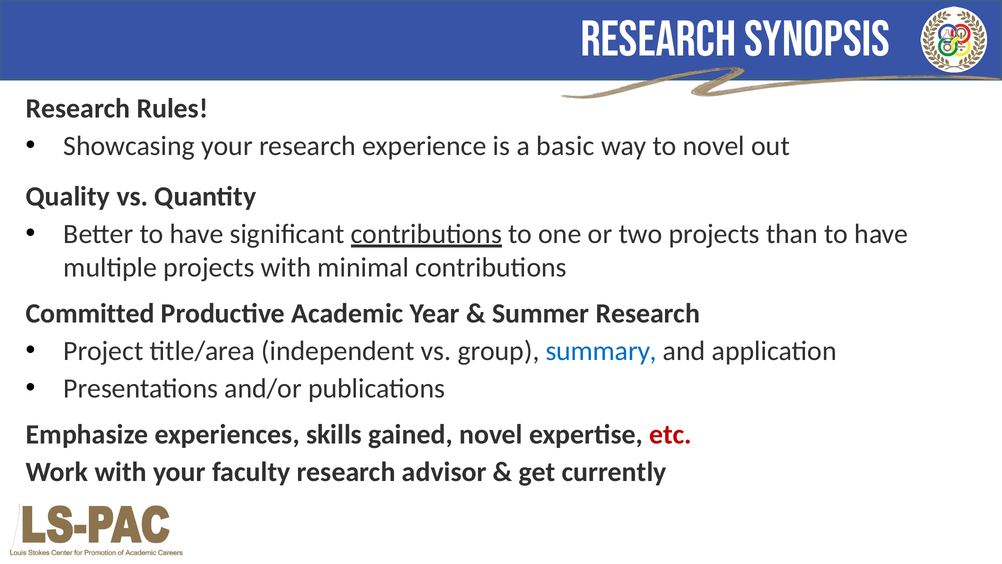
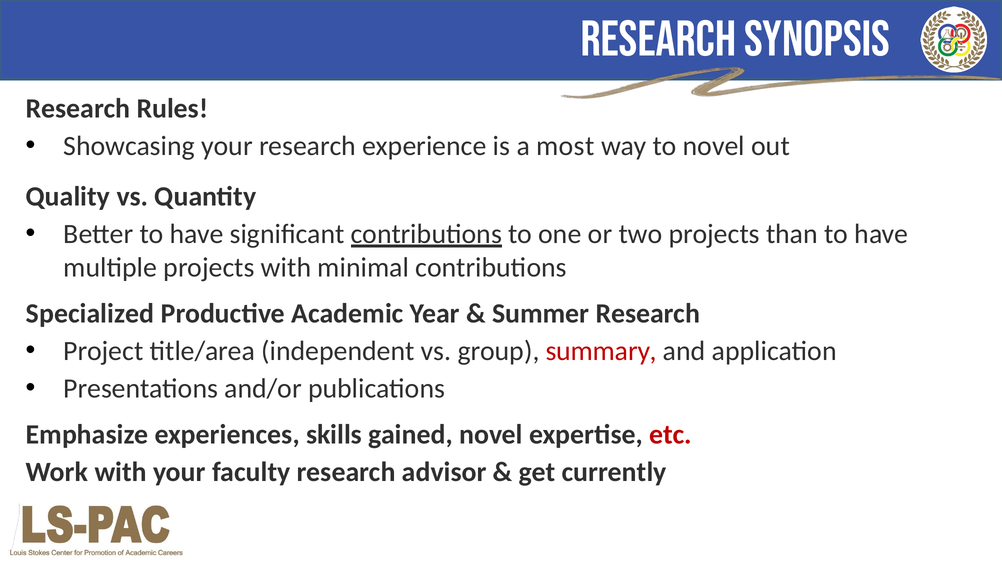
basic: basic -> most (565, 146)
Committed: Committed -> Specialized (90, 313)
summary colour: blue -> red (601, 351)
